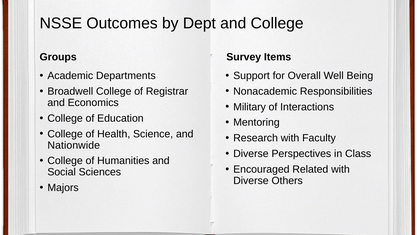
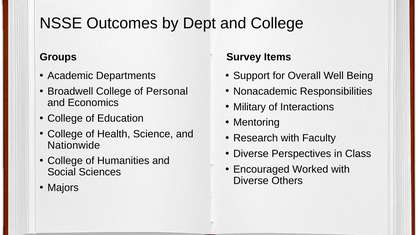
Registrar: Registrar -> Personal (167, 91)
Related: Related -> Worked (310, 169)
